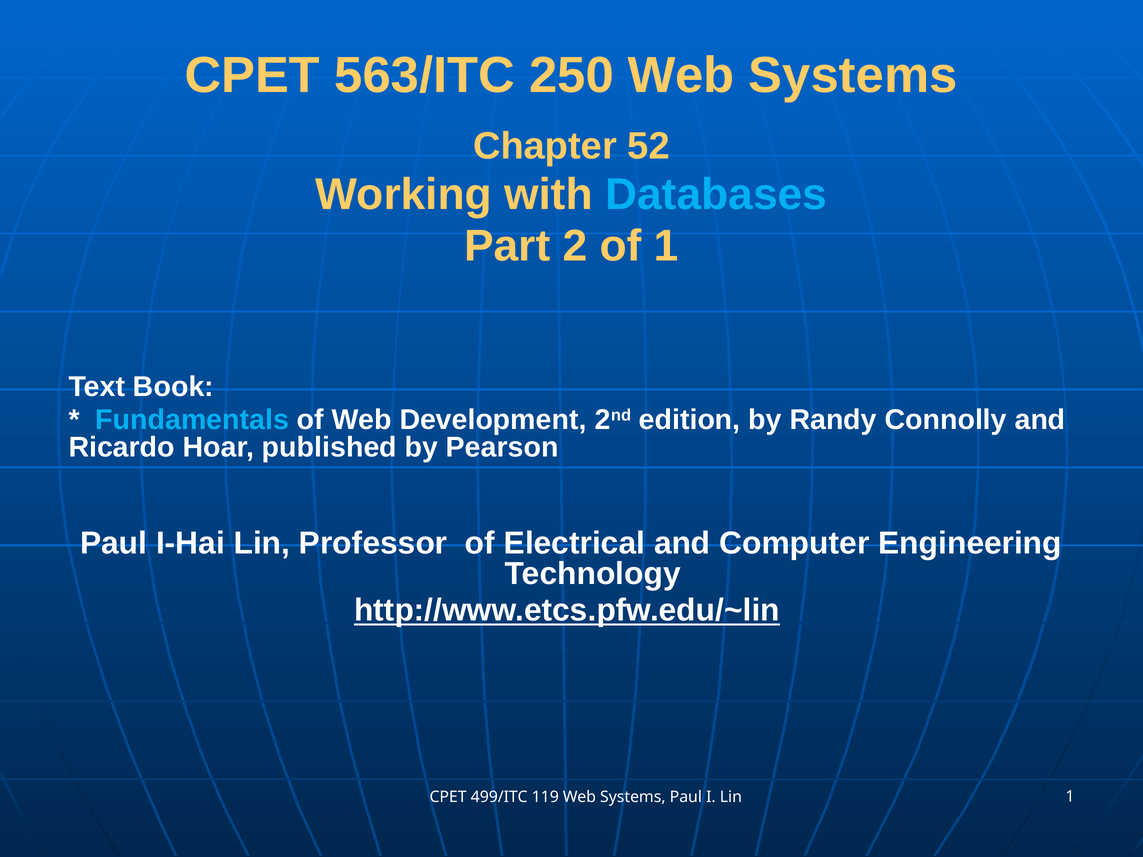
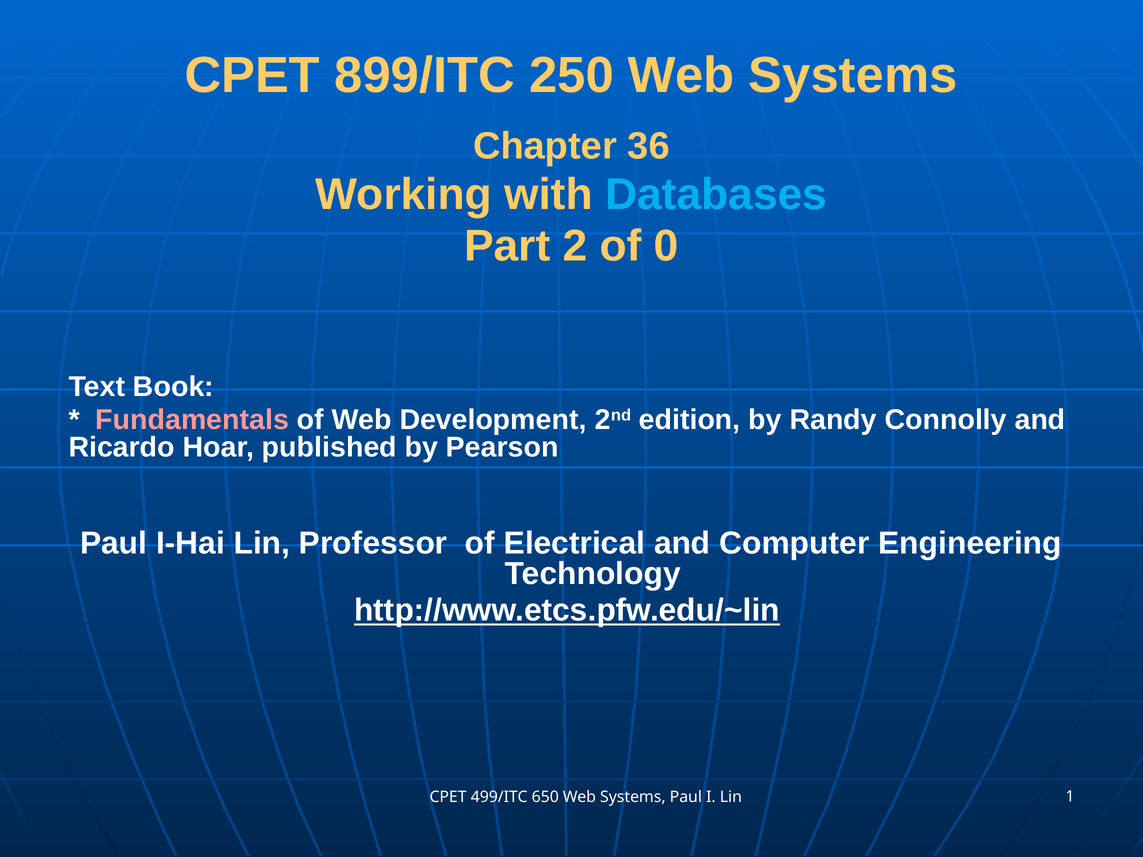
563/ITC: 563/ITC -> 899/ITC (425, 75)
52: 52 -> 36 (649, 146)
of 1: 1 -> 0 (666, 246)
Fundamentals colour: light blue -> pink (192, 420)
119: 119 -> 650 (545, 797)
